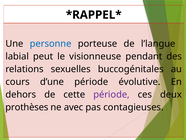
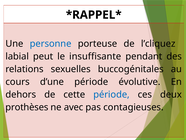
l’langue: l’langue -> l’cliquez (158, 44)
visionneuse: visionneuse -> insuffisante (95, 56)
période colour: purple -> blue (111, 94)
